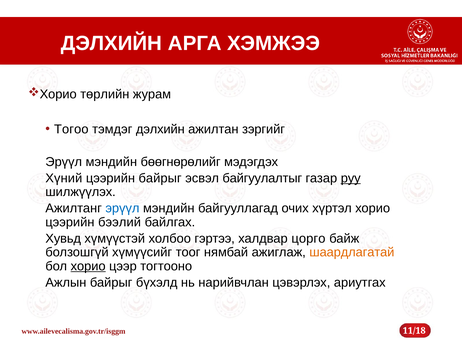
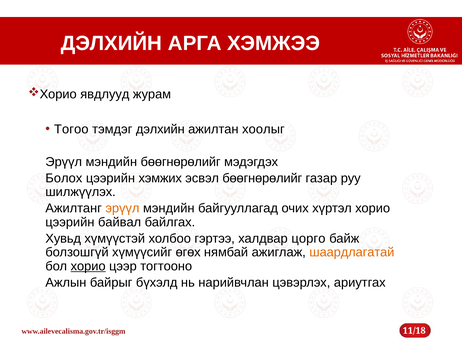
төрлийн: төрлийн -> явдлууд (105, 94)
зэргийг: зэргийг -> хоолыг (263, 129)
Хүний: Хүний -> Болох (64, 178)
цээрийн байрыг: байрыг -> хэмжих (160, 178)
эсвэл байгуулалтыг: байгуулалтыг -> бөөгнөрөлийг (262, 178)
руу underline: present -> none (351, 178)
эрүүл colour: blue -> orange (122, 208)
бээлий: бээлий -> байвал (120, 222)
тоог: тоог -> өгөх (188, 252)
